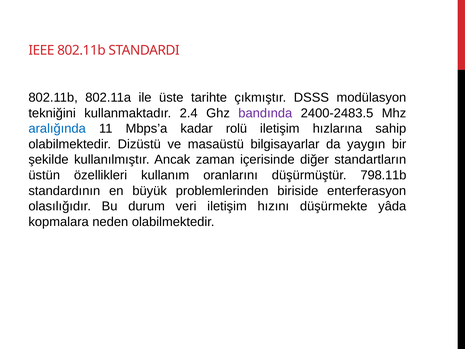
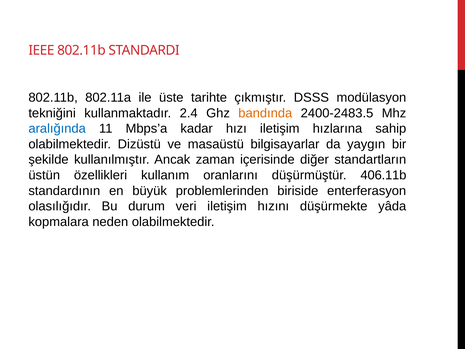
bandında colour: purple -> orange (265, 113)
rolü: rolü -> hızı (236, 129)
798.11b: 798.11b -> 406.11b (383, 175)
